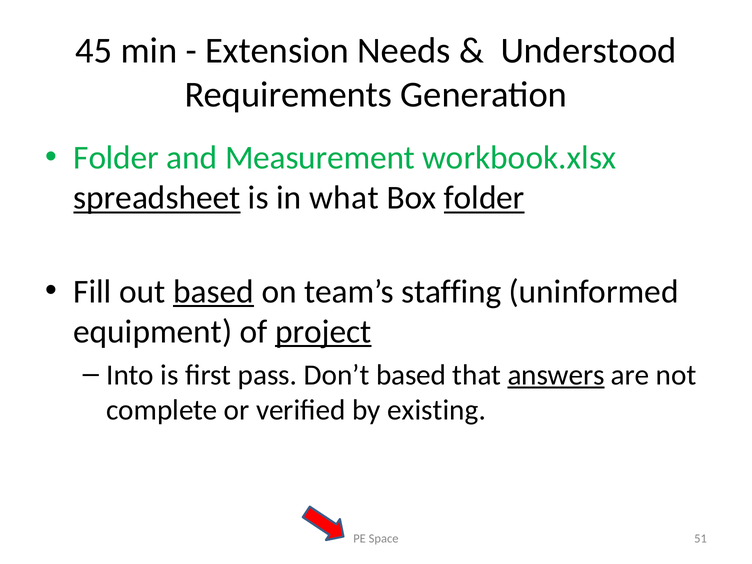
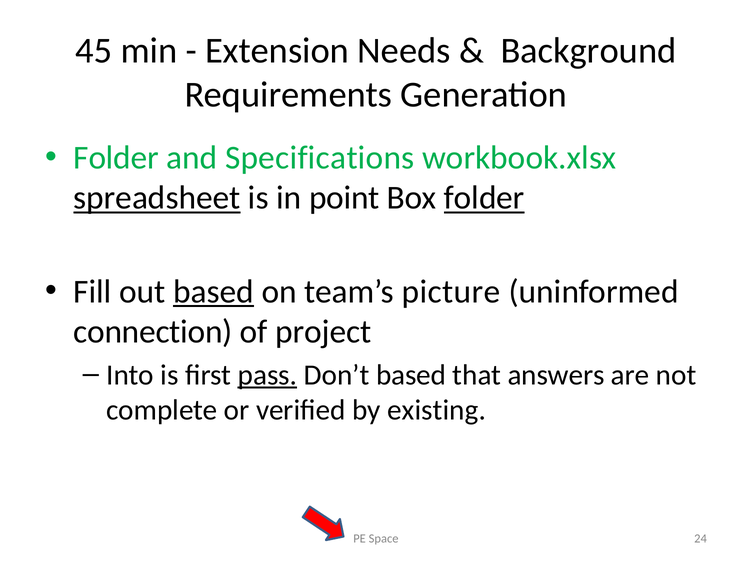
Understood: Understood -> Background (588, 51)
Measurement: Measurement -> Specifications (320, 158)
what: what -> point (344, 198)
staffing: staffing -> picture (451, 292)
equipment: equipment -> connection (153, 332)
project underline: present -> none (323, 332)
pass underline: none -> present (267, 375)
answers underline: present -> none (556, 375)
51: 51 -> 24 (701, 538)
